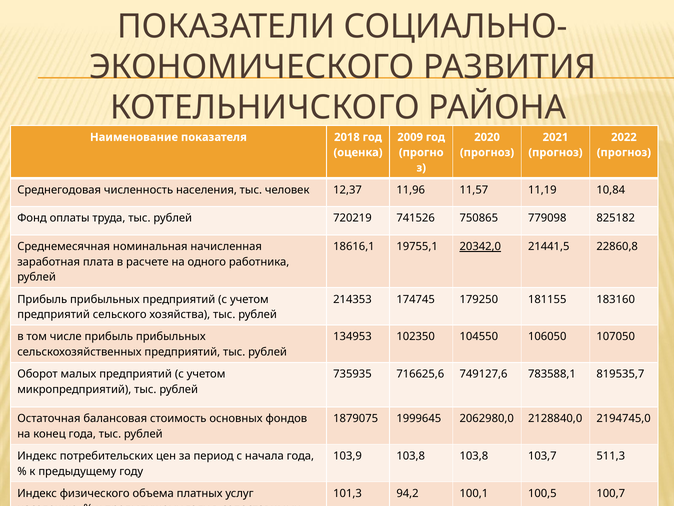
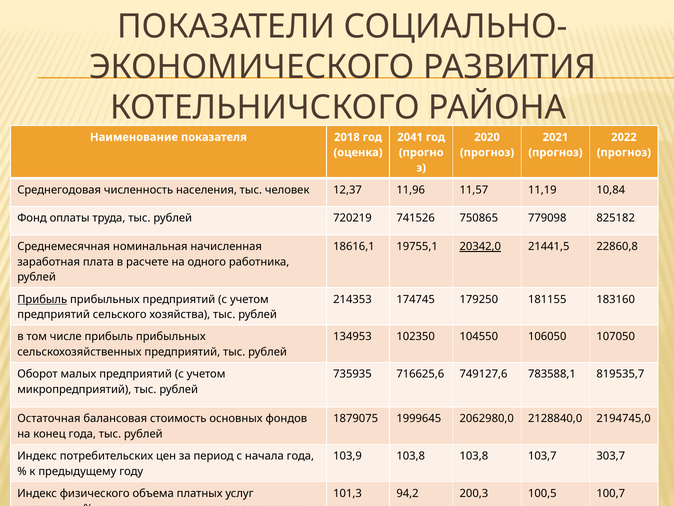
2009: 2009 -> 2041 (410, 137)
Прибыль underline: none -> present (42, 299)
511,3: 511,3 -> 303,7 (611, 456)
100,1: 100,1 -> 200,3 (474, 493)
